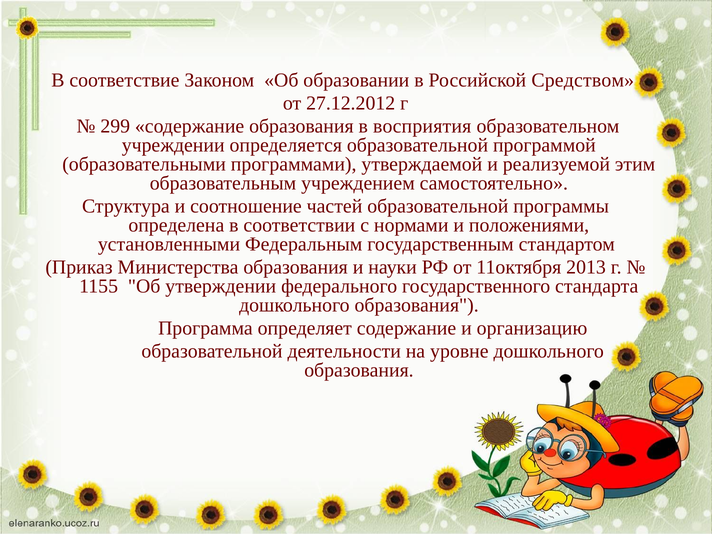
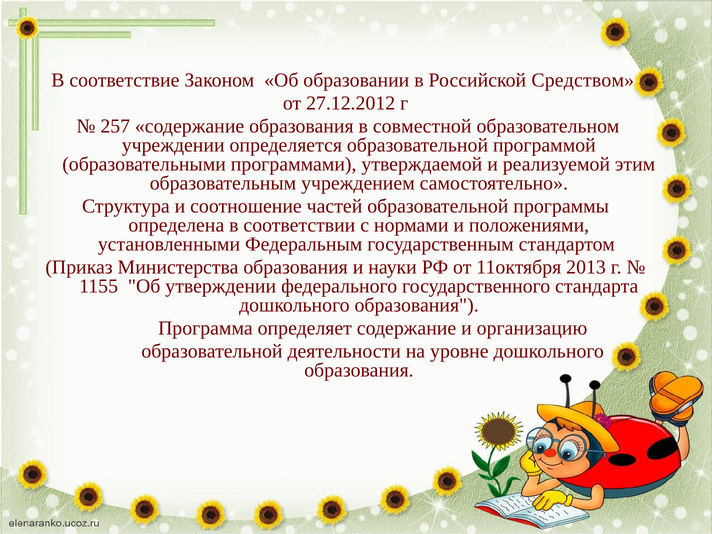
299: 299 -> 257 (115, 126)
восприятия: восприятия -> совместной (422, 126)
